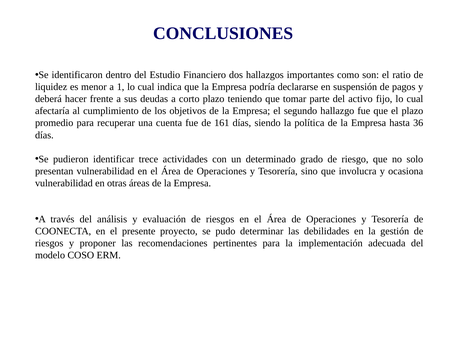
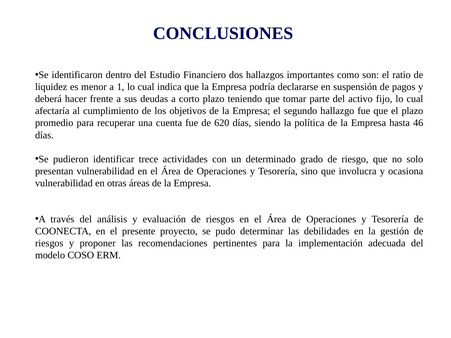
161: 161 -> 620 (222, 123)
36: 36 -> 46 (418, 123)
